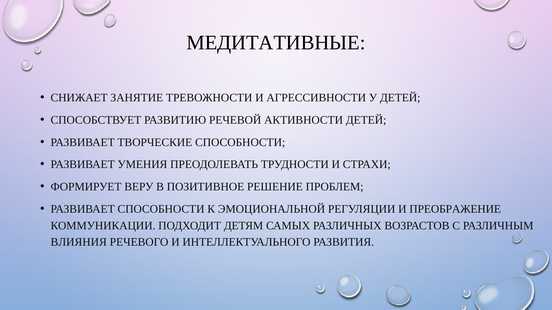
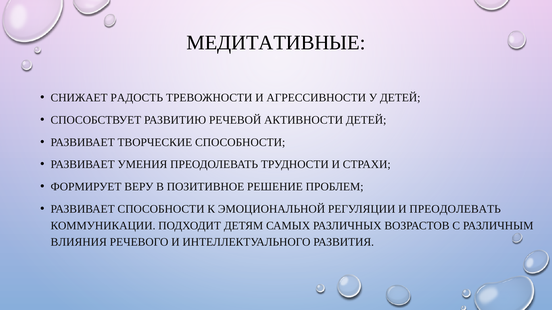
ЗАНЯТИЕ: ЗАНЯТИЕ -> РАДОСТЬ (137, 98)
И ПРЕОБРАЖЕНИЕ: ПРЕОБРАЖЕНИЕ -> ПРЕОДОЛЕВАТЬ (455, 209)
